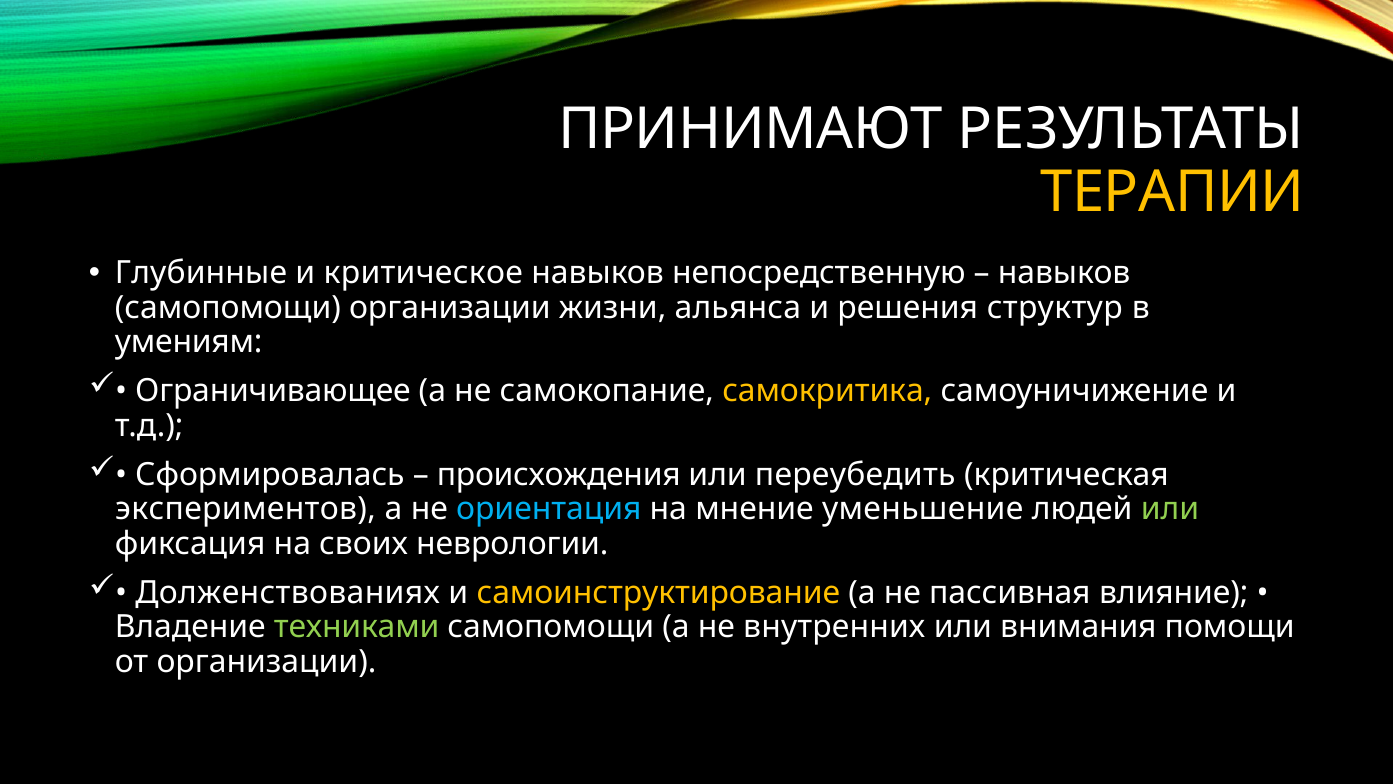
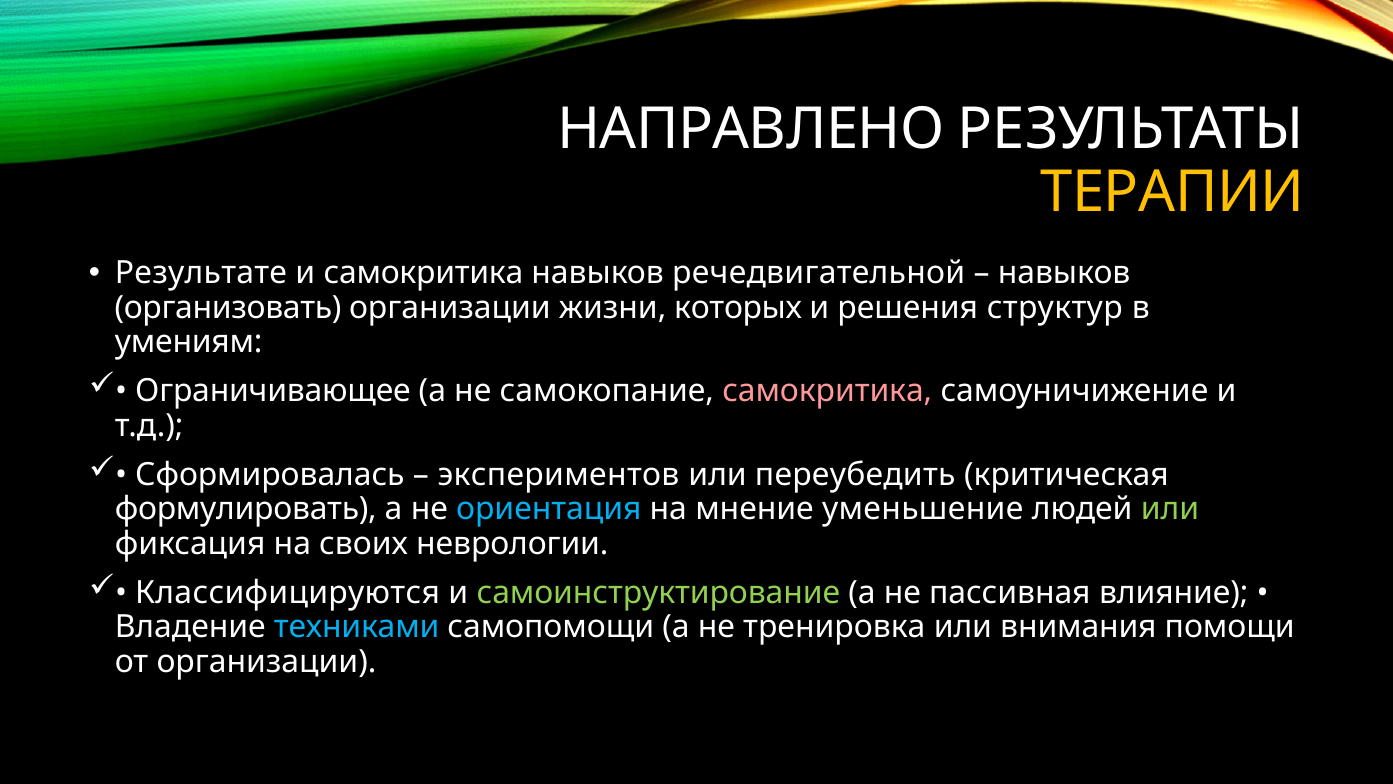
ПРИНИМАЮТ: ПРИНИМАЮТ -> НАПРАВЛЕНО (751, 129)
Глубинные: Глубинные -> Результате (201, 273)
и критическое: критическое -> самокритика (423, 273)
непосредственную: непосредственную -> речедвигательной (819, 273)
самопомощи: самопомощи -> организовать (228, 307)
альянса: альянса -> которых (738, 307)
самокритика colour: yellow -> pink (827, 391)
происхождения: происхождения -> экспериментов (558, 474)
экспериментов: экспериментов -> формулировать (246, 509)
Долженствованиях: Долженствованиях -> Классифицируются (288, 592)
самоинструктирование colour: yellow -> light green (658, 592)
техниками colour: light green -> light blue (357, 627)
внутренних: внутренних -> тренировка (834, 627)
